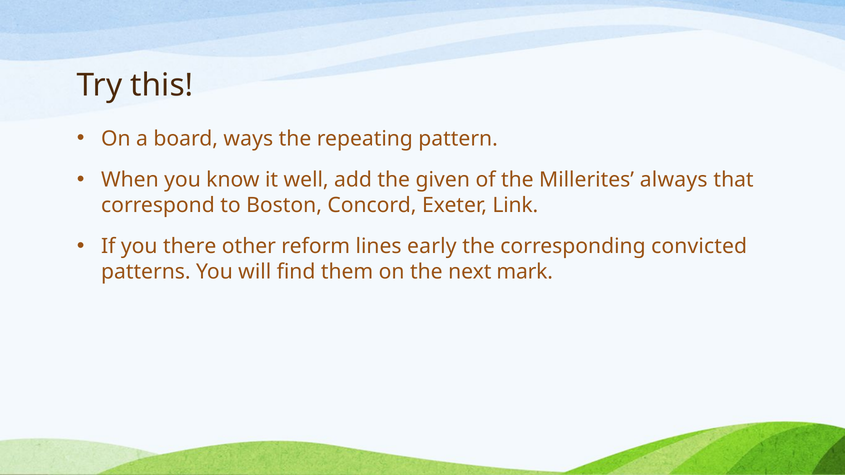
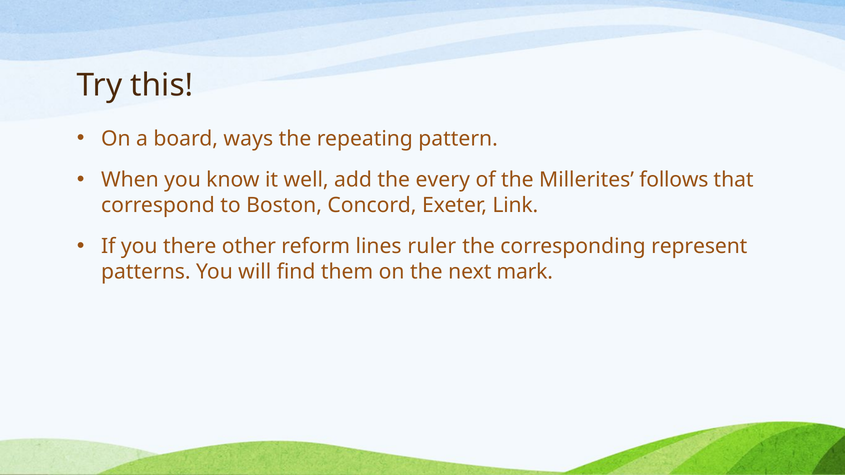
given: given -> every (443, 180)
always: always -> follows (674, 180)
early: early -> ruler (432, 246)
convicted: convicted -> represent (699, 246)
